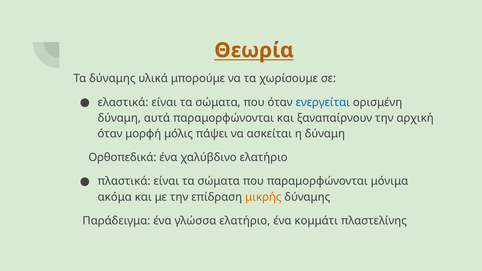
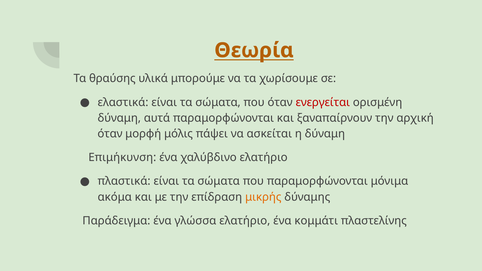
Τα δύναμης: δύναμης -> θραύσης (112, 79)
ενεργείται colour: blue -> red (323, 102)
Ορθοπεδικά: Ορθοπεδικά -> Επιμήκυνση (122, 158)
